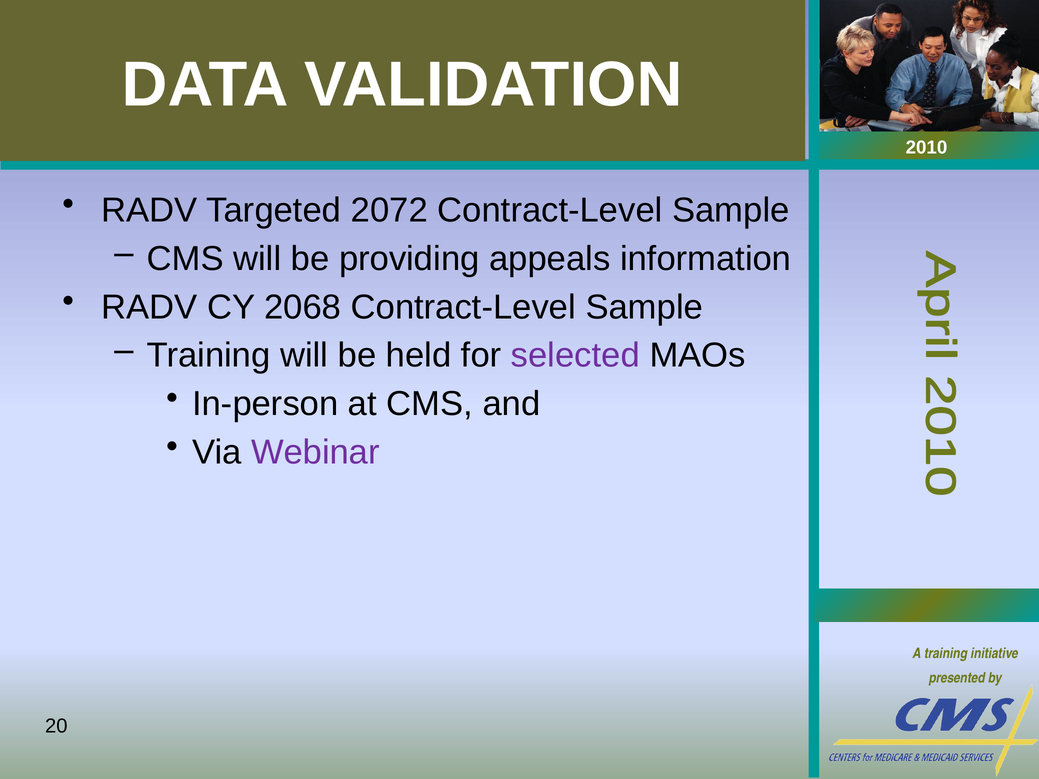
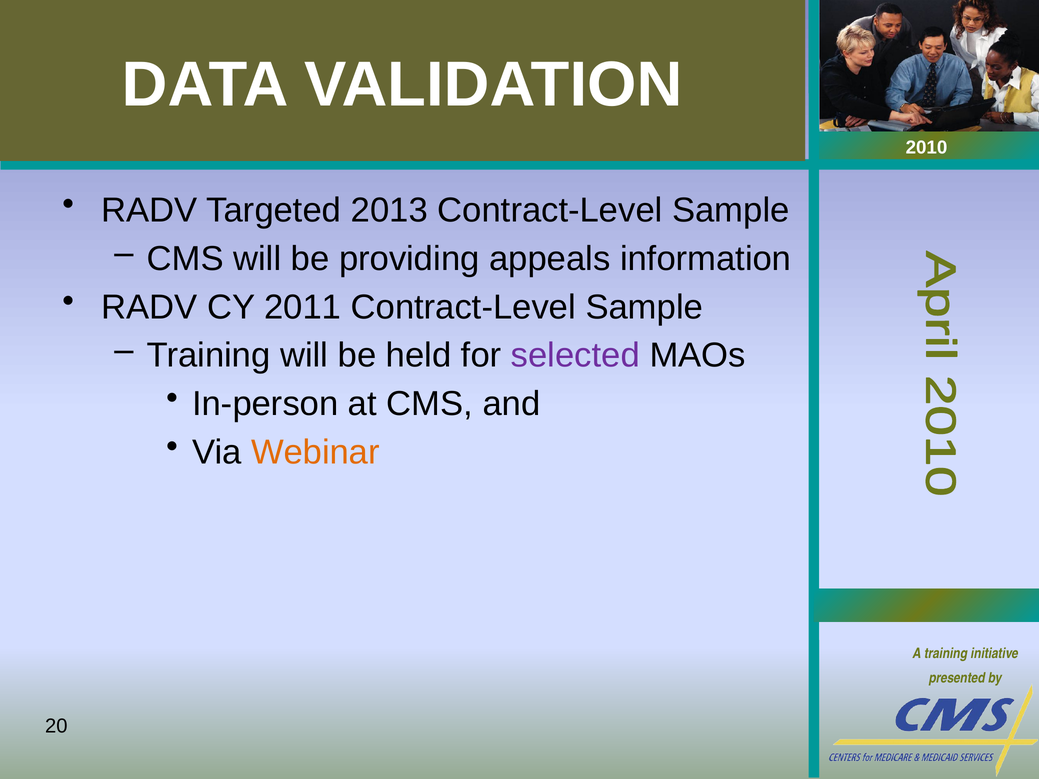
2072: 2072 -> 2013 (389, 210)
2068: 2068 -> 2011 (303, 307)
Webinar colour: purple -> orange (315, 453)
